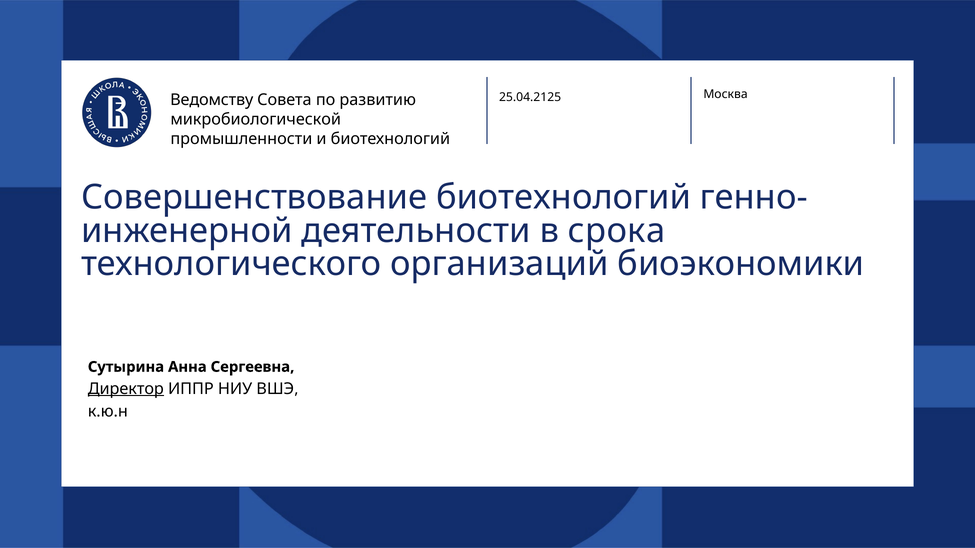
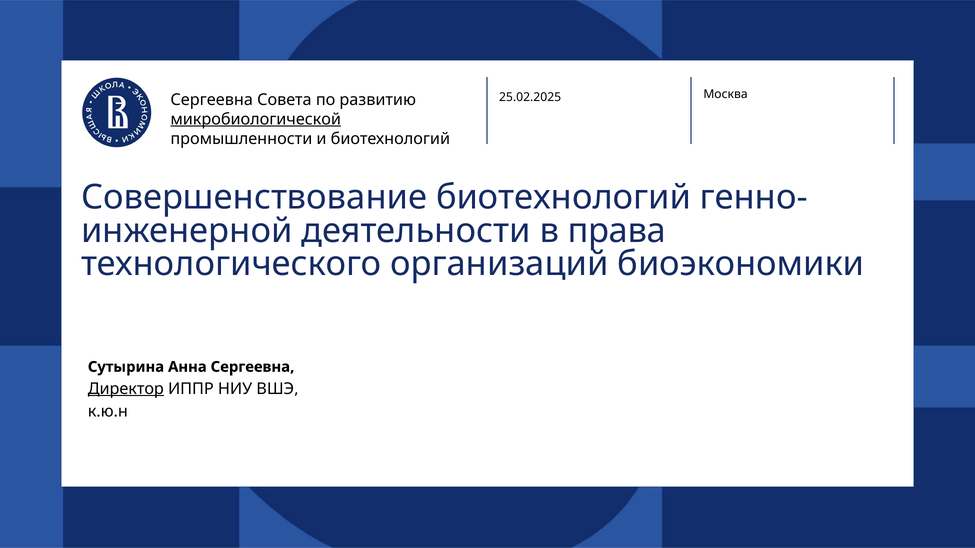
25.04.2125: 25.04.2125 -> 25.02.2025 (530, 97)
Ведомству: Ведомству -> Сергеевна (212, 100)
микробиологической underline: none -> present (256, 119)
срока: срока -> права (617, 231)
